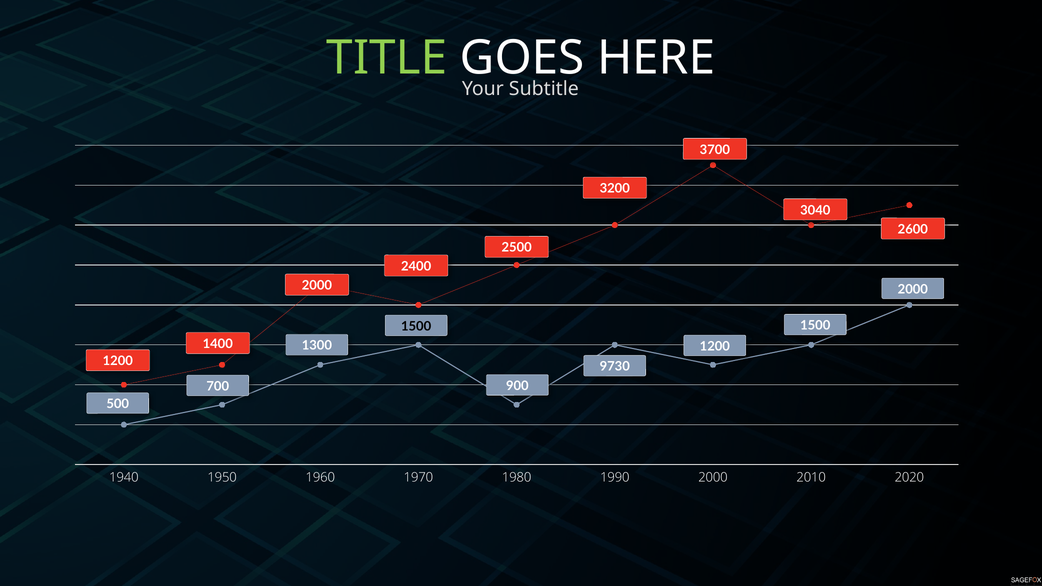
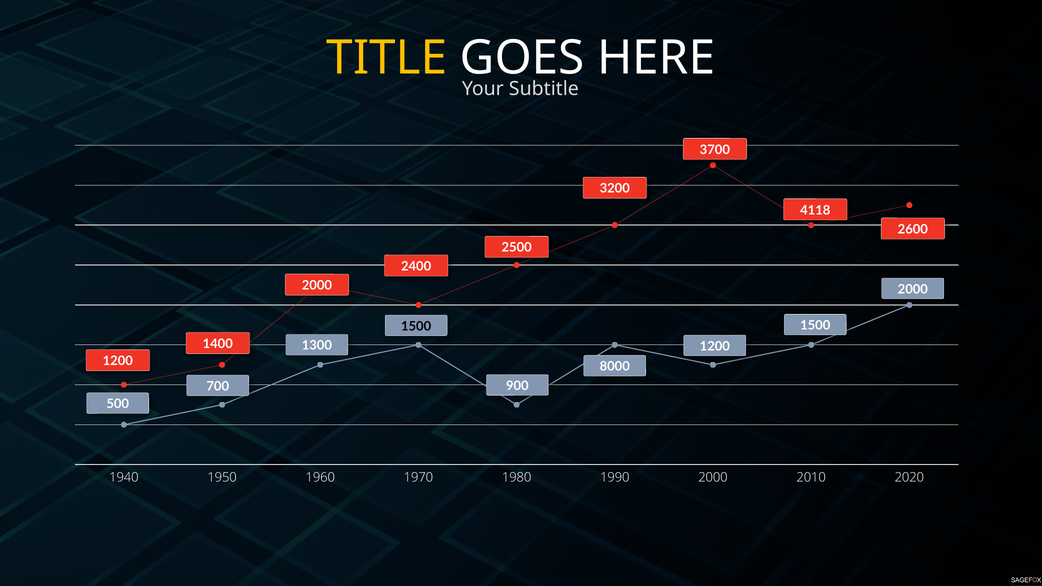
TITLE colour: light green -> yellow (387, 58)
3040: 3040 -> 4118 (815, 210)
9730: 9730 -> 8000 (615, 367)
